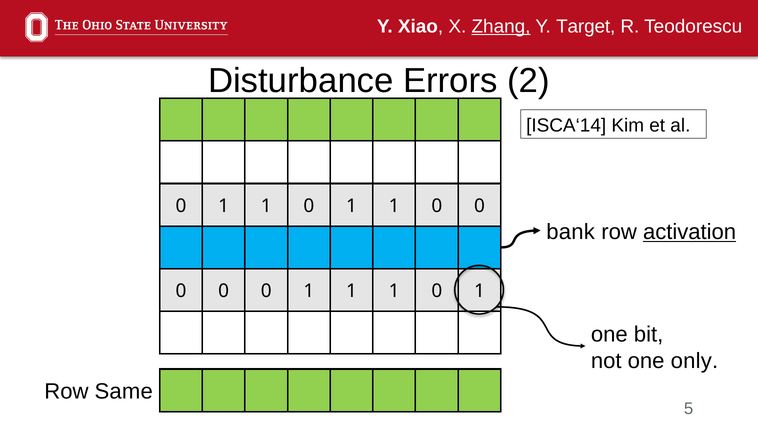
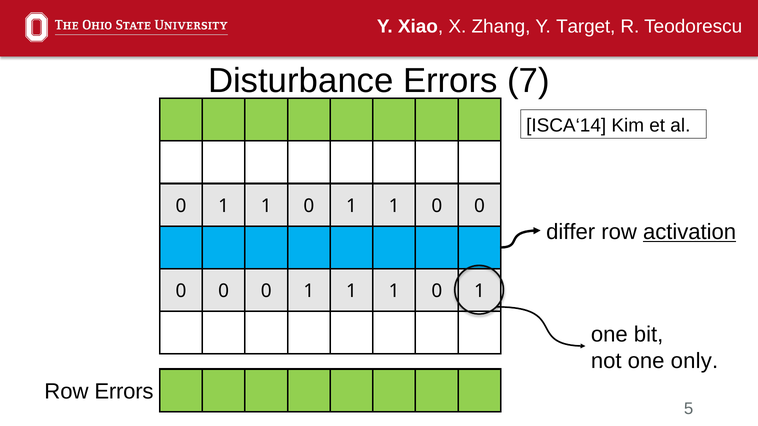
Zhang underline: present -> none (501, 26)
2: 2 -> 7 (529, 81)
bank: bank -> differ (571, 232)
Row Same: Same -> Errors (124, 392)
